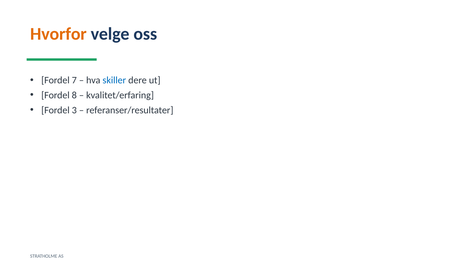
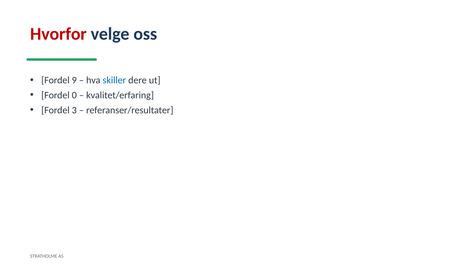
Hvorfor colour: orange -> red (58, 34)
7: 7 -> 9 (74, 80)
8: 8 -> 0 (74, 95)
